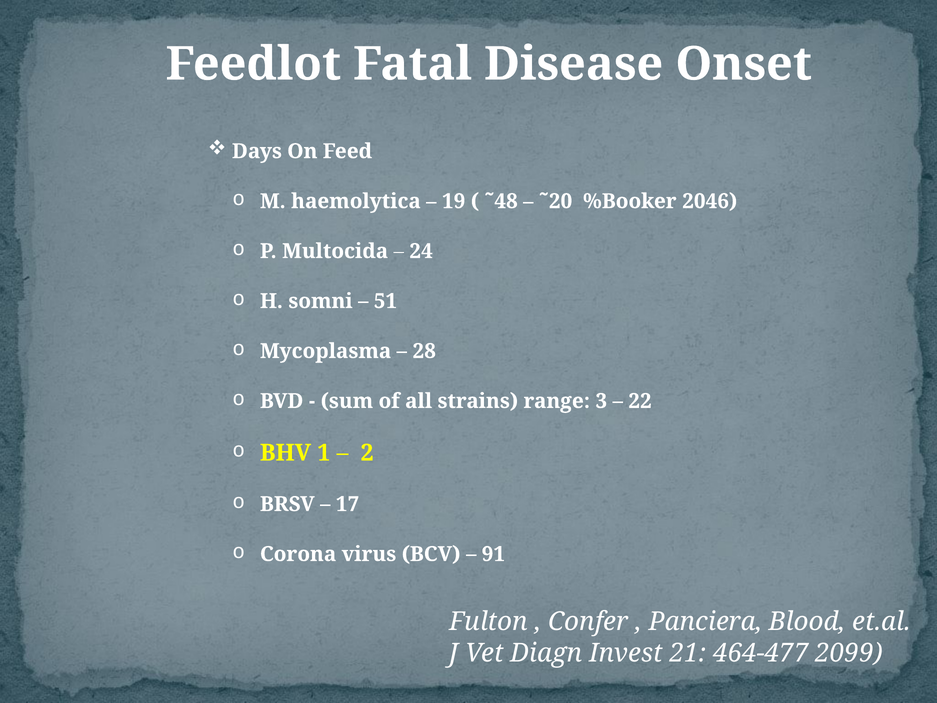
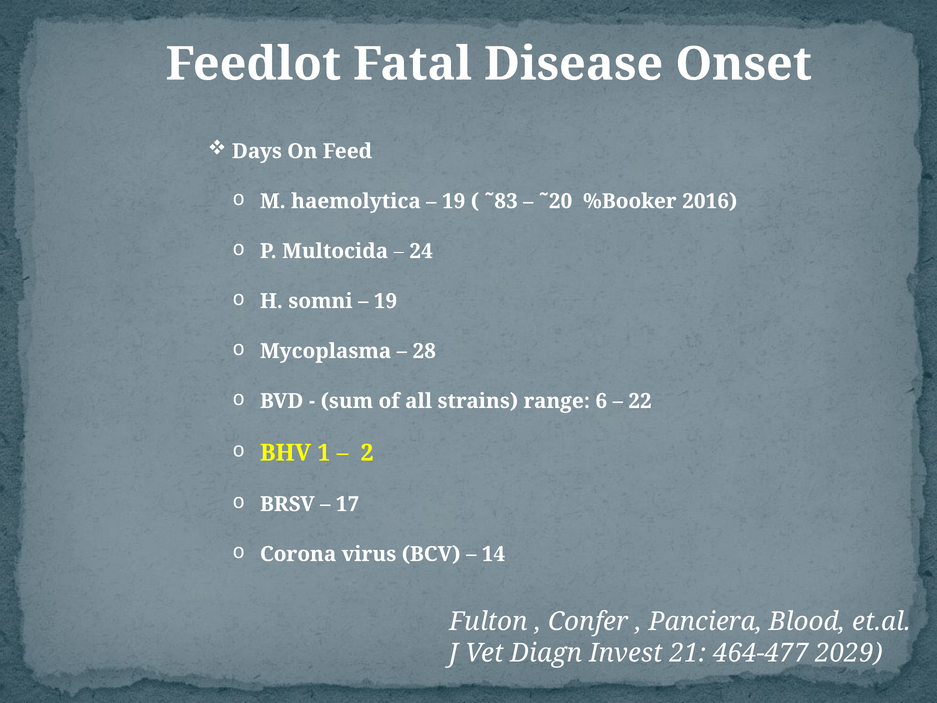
˜48: ˜48 -> ˜83 (501, 201)
2046: 2046 -> 2016 (710, 201)
51: 51 -> 19 (385, 301)
3: 3 -> 6 (601, 401)
91: 91 -> 14 (493, 554)
2099: 2099 -> 2029 (849, 653)
